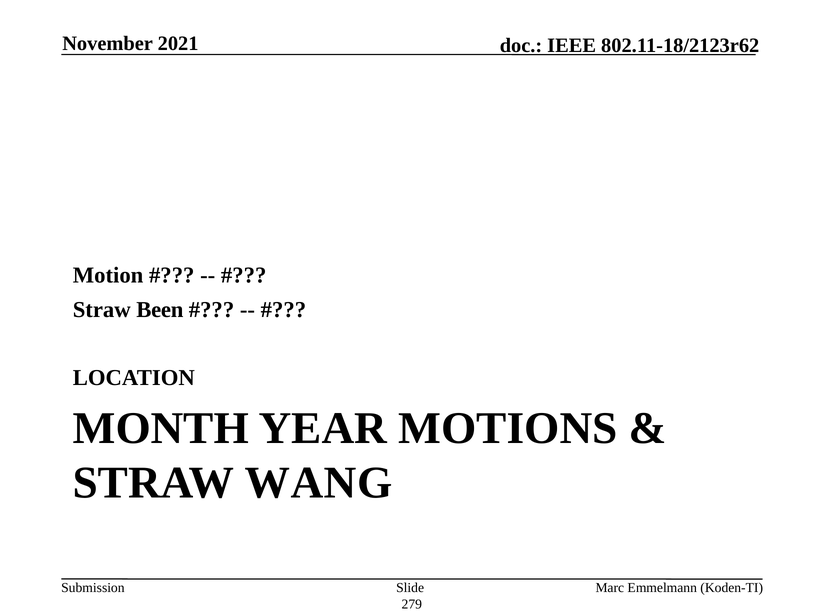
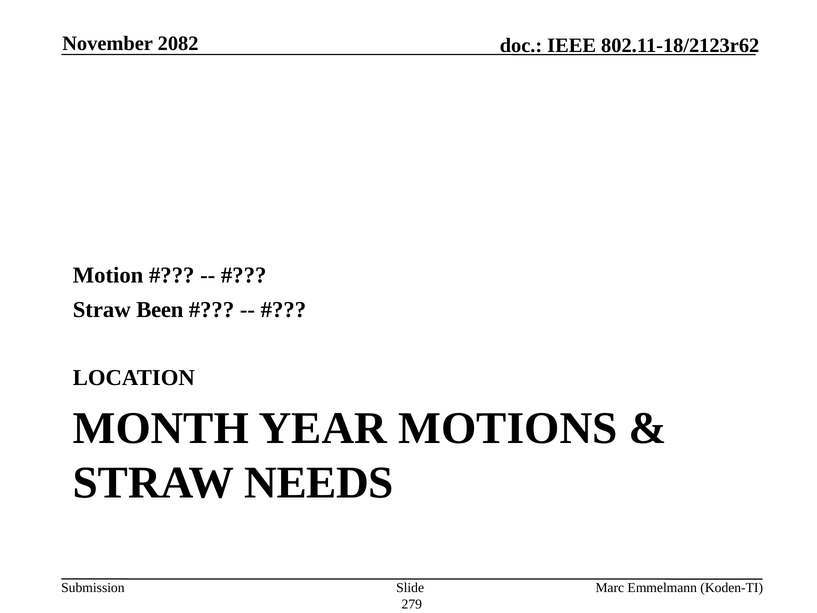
2021: 2021 -> 2082 (178, 43)
WANG: WANG -> NEEDS (319, 483)
